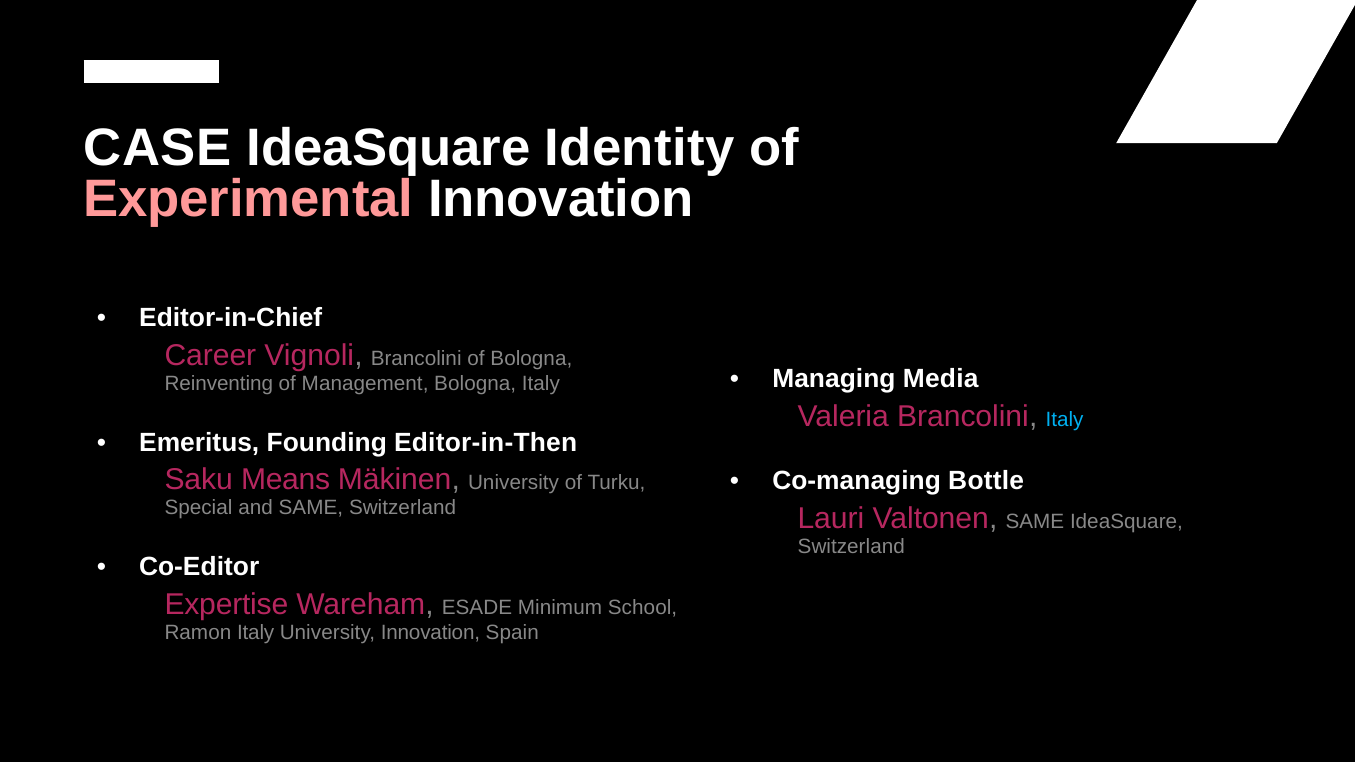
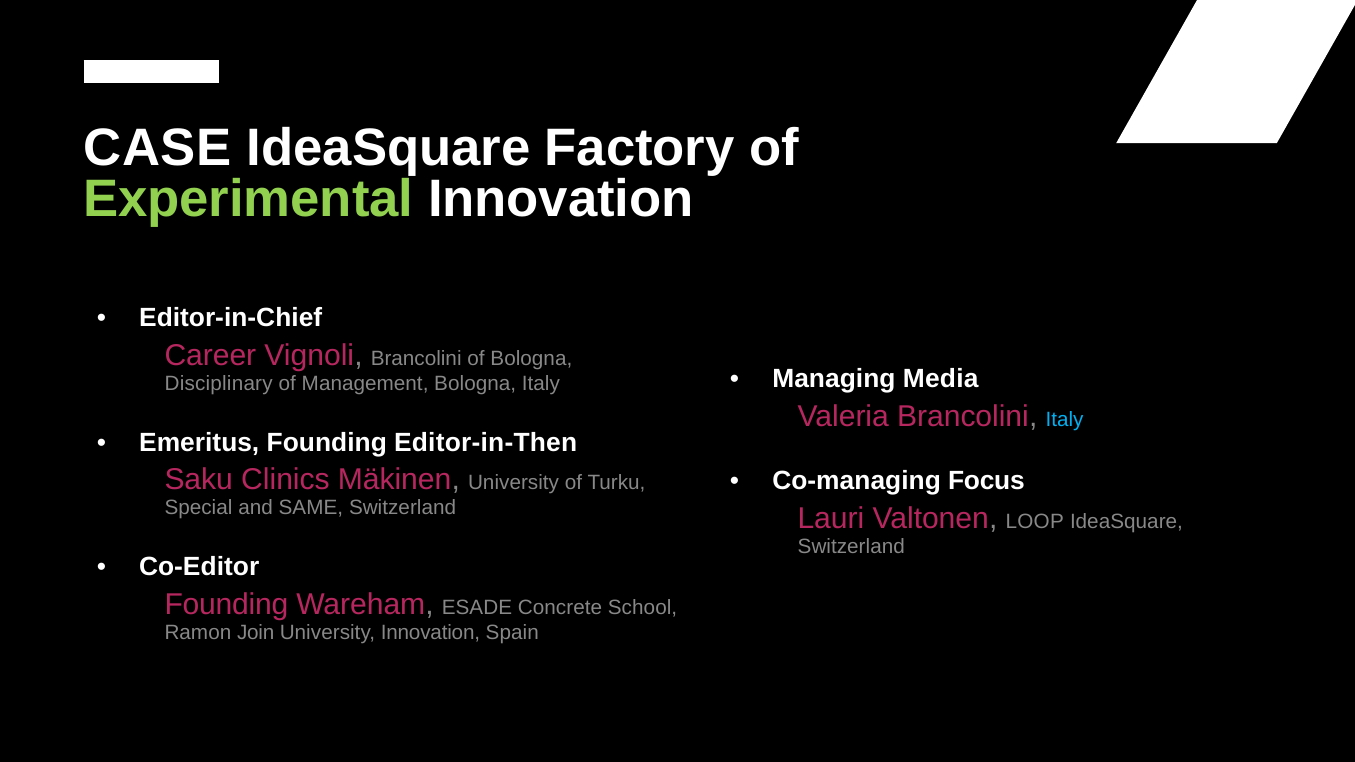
Identity: Identity -> Factory (640, 148)
Experimental colour: pink -> light green (248, 199)
Reinventing: Reinventing -> Disciplinary (219, 384)
Means: Means -> Clinics (285, 480)
Bottle: Bottle -> Focus (986, 481)
Valtonen SAME: SAME -> LOOP (1035, 522)
Expertise: Expertise -> Founding (226, 605)
Minimum: Minimum -> Concrete (560, 608)
Ramon Italy: Italy -> Join (256, 633)
